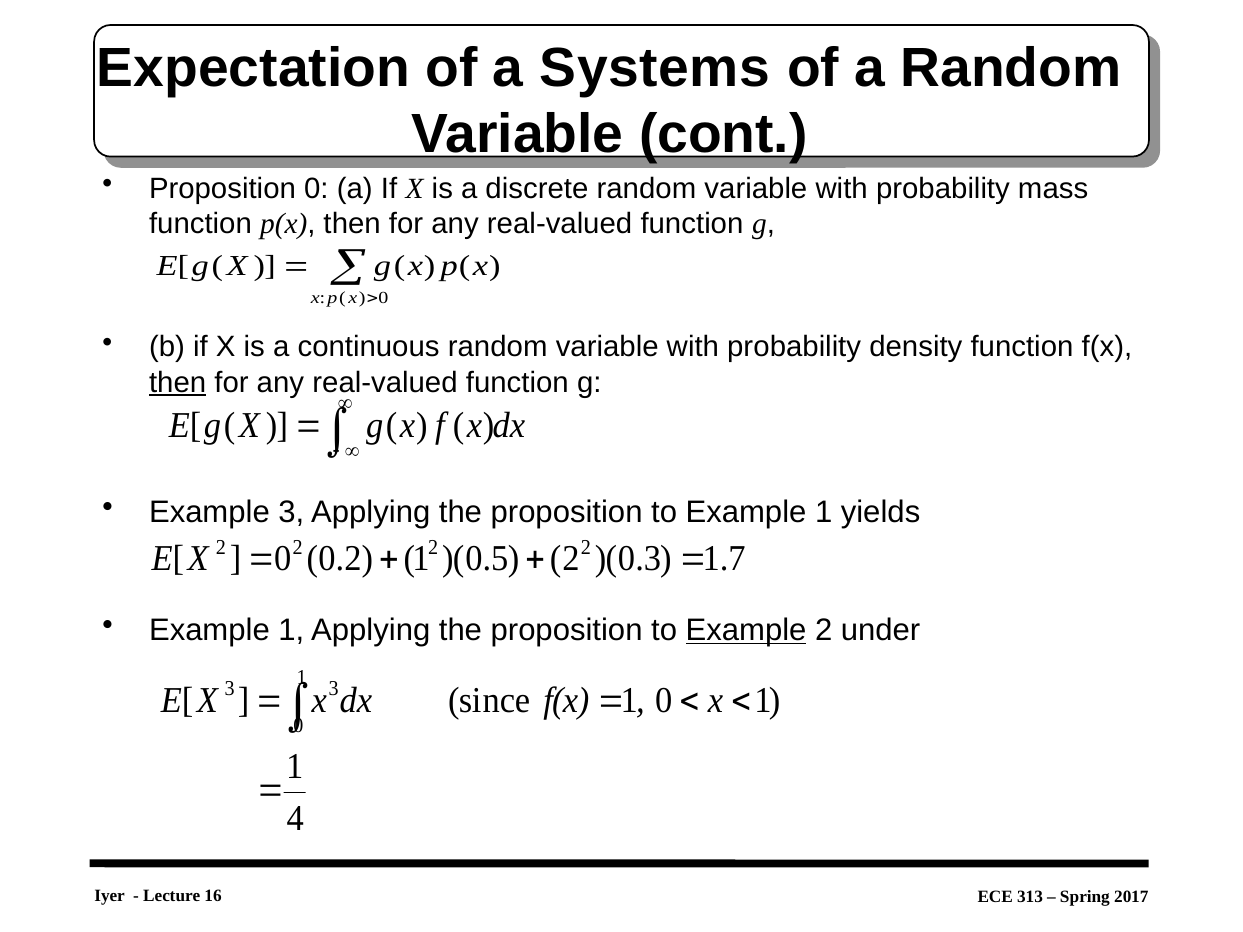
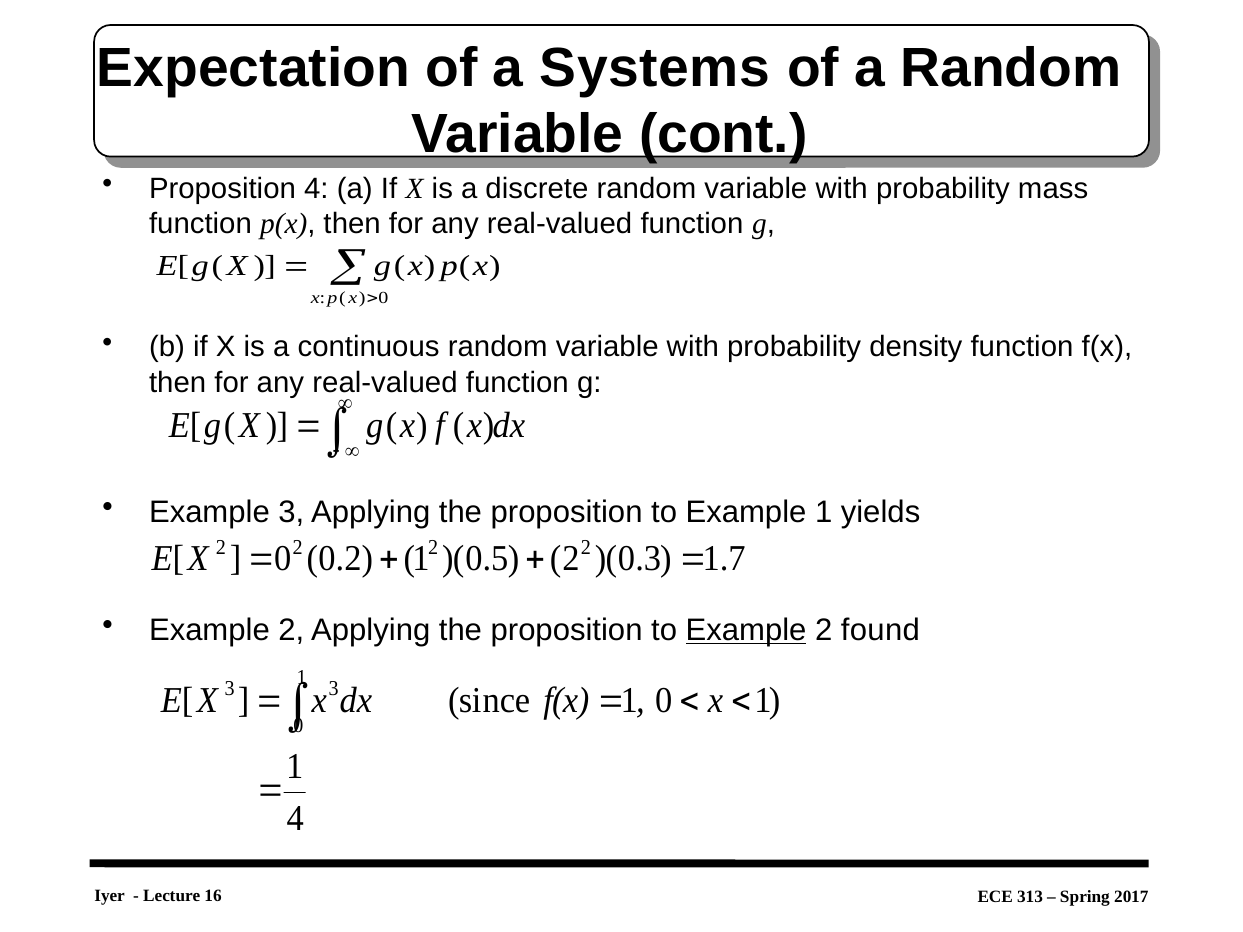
Proposition 0: 0 -> 4 (316, 189)
then underline: present -> none (178, 383)
1: 1 -> 2 (291, 630)
under: under -> found (880, 630)
